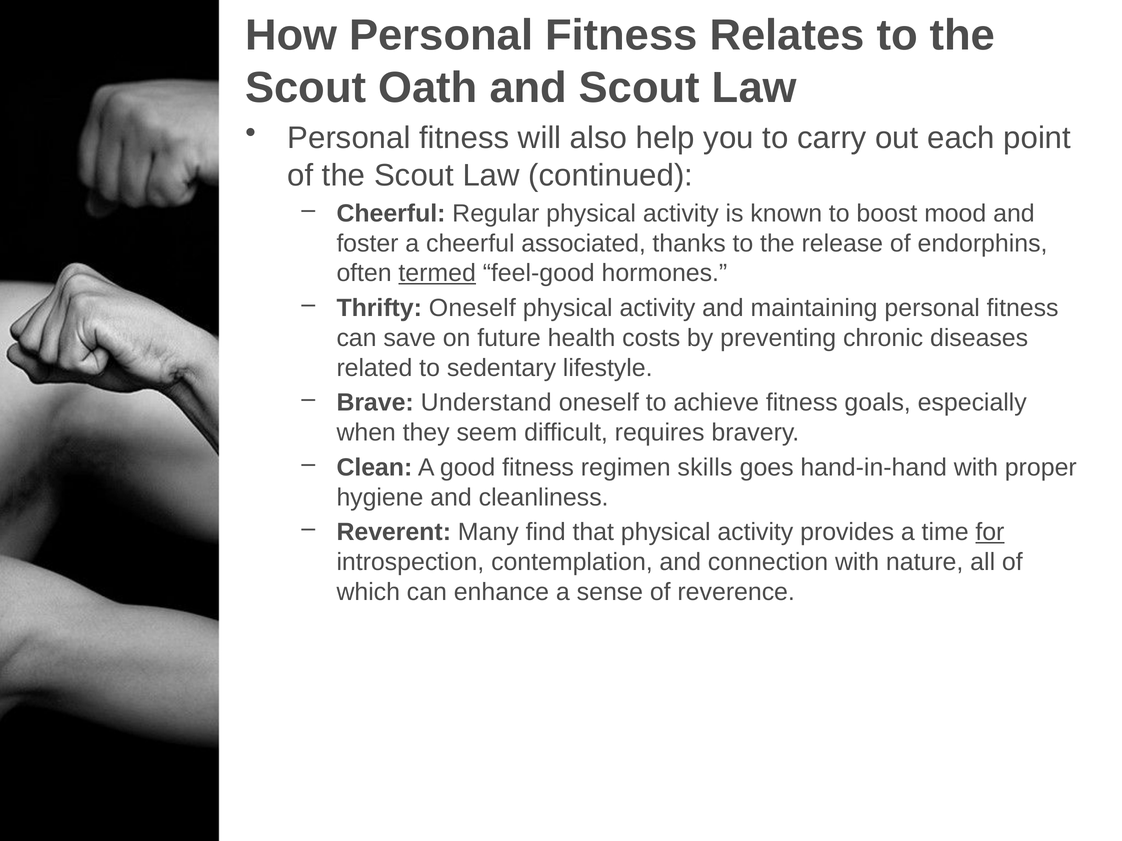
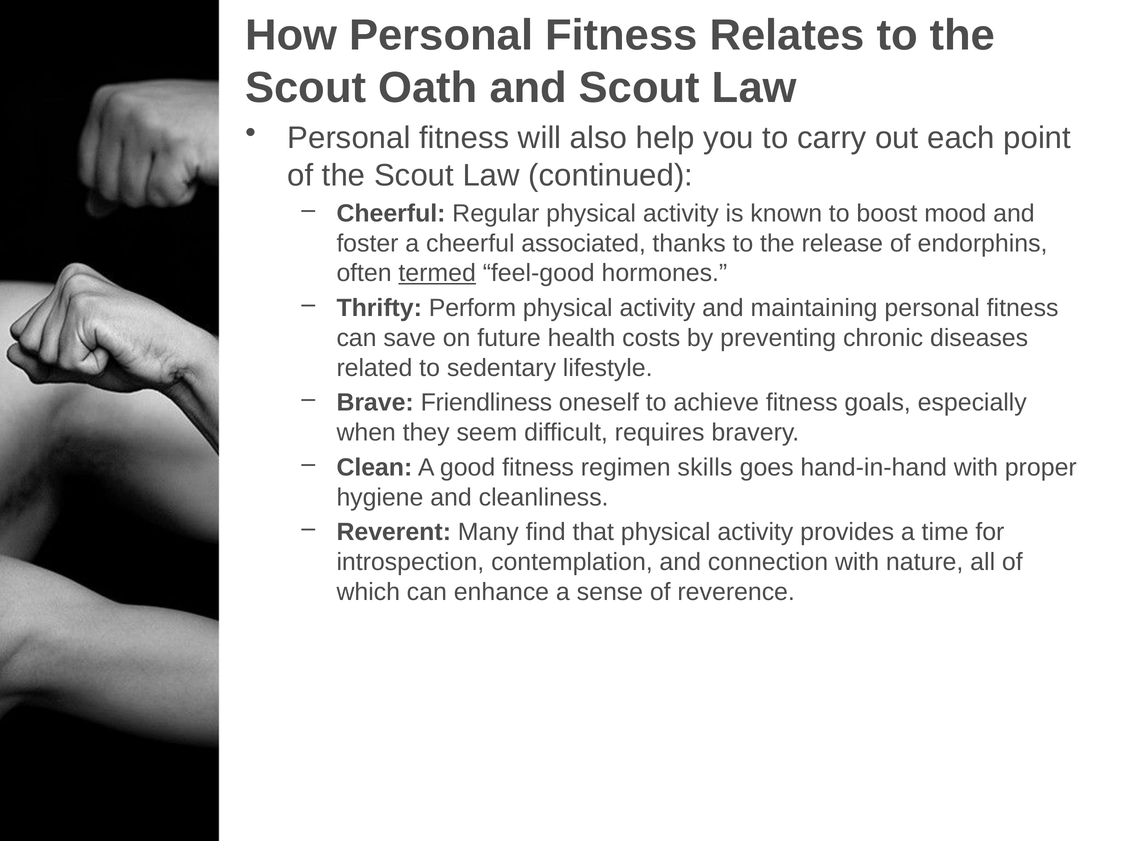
Thrifty Oneself: Oneself -> Perform (473, 308)
Understand: Understand -> Friendliness (486, 403)
for underline: present -> none (990, 533)
